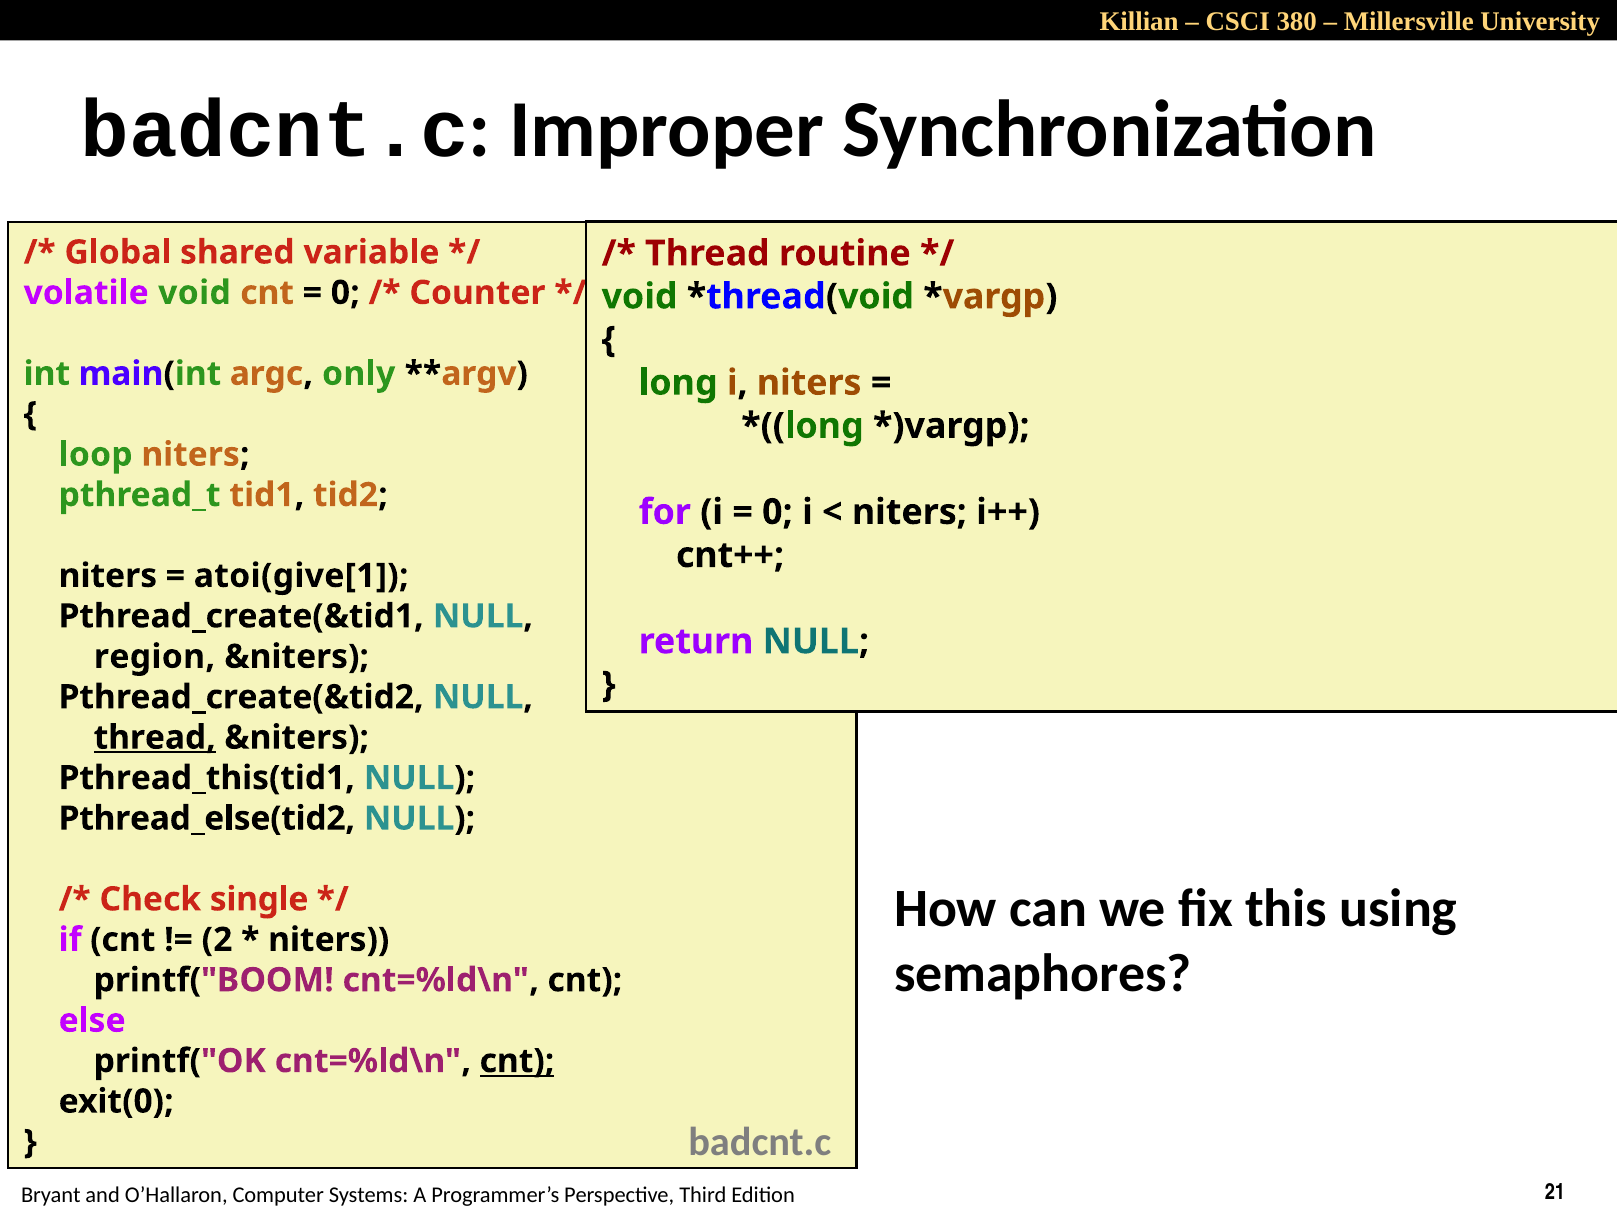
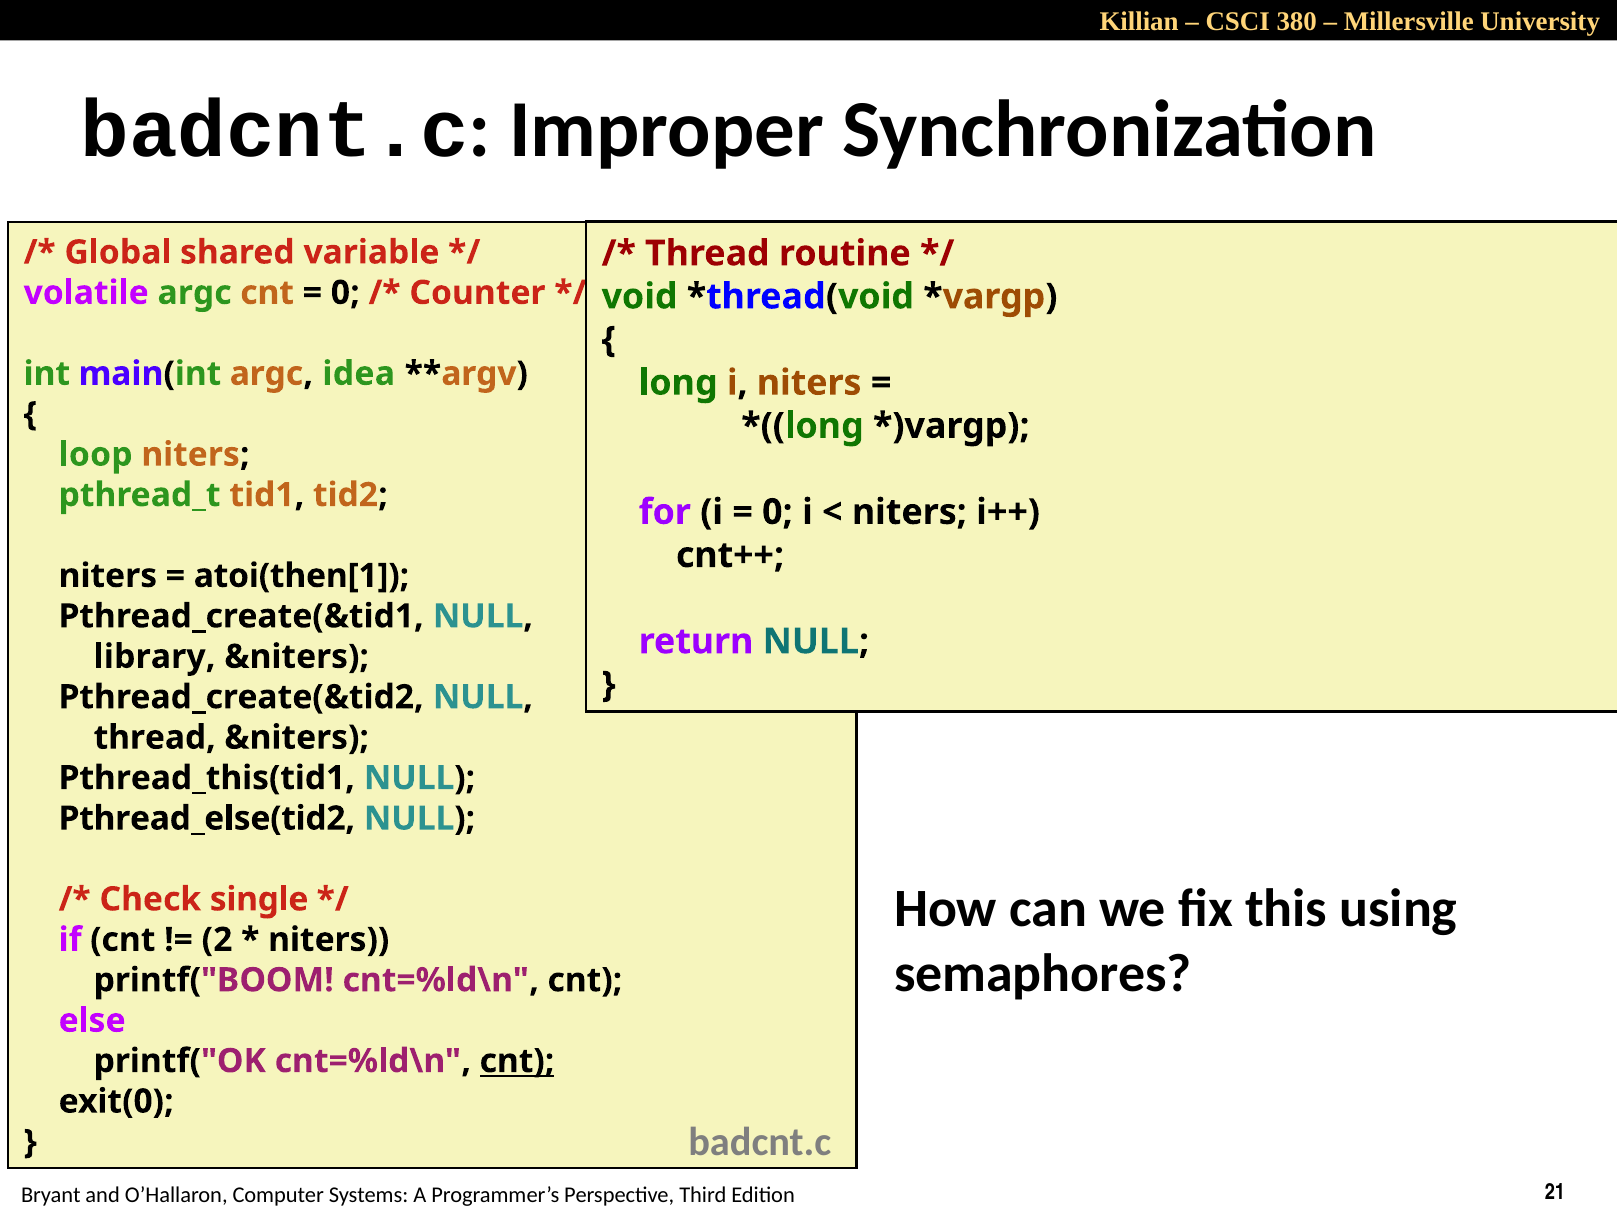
volatile void: void -> argc (195, 293)
only: only -> idea (359, 374)
atoi(give[1: atoi(give[1 -> atoi(then[1 (301, 576)
region: region -> library (155, 657)
thread underline: present -> none (155, 737)
